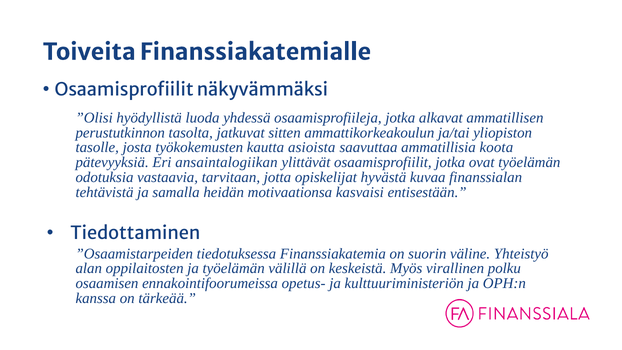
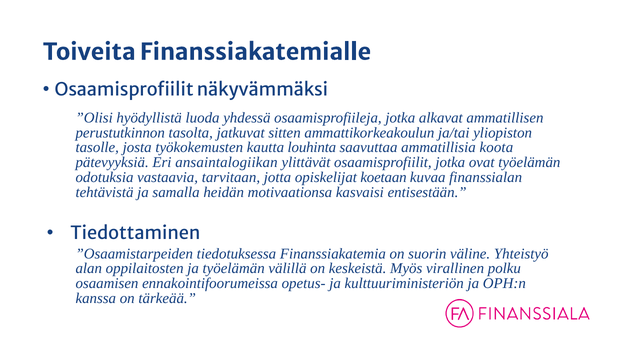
asioista: asioista -> louhinta (312, 147)
hyvästä: hyvästä -> koetaan (384, 177)
